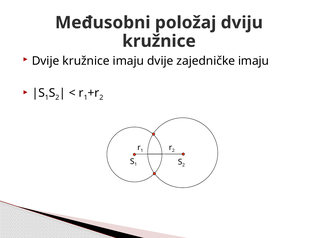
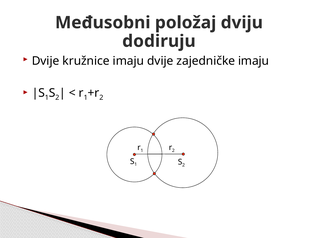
kružnice: kružnice -> dodiruju (159, 41)
